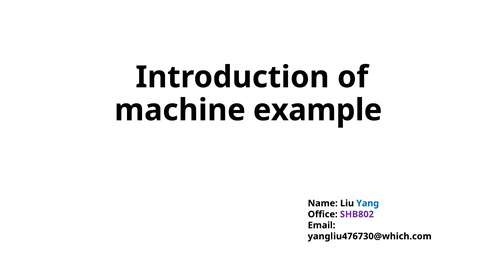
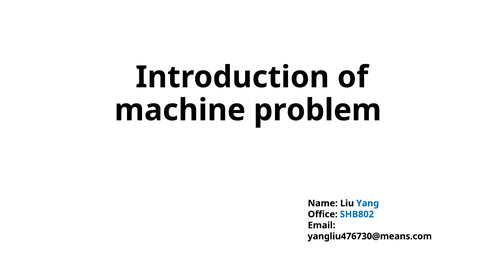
example: example -> problem (318, 110)
SHB802 colour: purple -> blue (357, 215)
yangliu476730@which.com: yangliu476730@which.com -> yangliu476730@means.com (370, 237)
